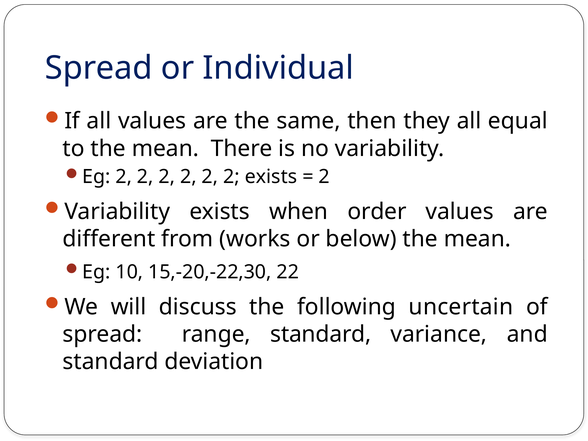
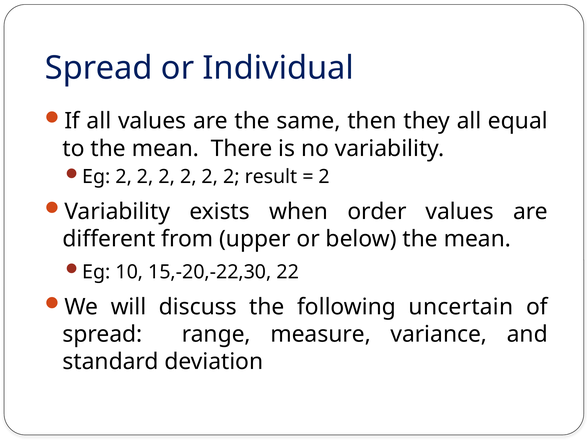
2 exists: exists -> result (271, 177)
works: works -> upper (255, 239)
range standard: standard -> measure (321, 334)
